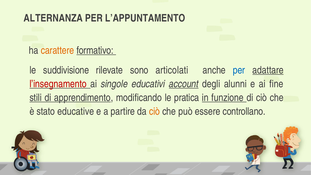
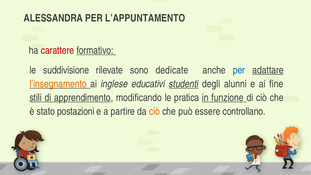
ALTERNANZA: ALTERNANZA -> ALESSANDRA (53, 18)
carattere colour: orange -> red (57, 51)
articolati: articolati -> dedicate (172, 70)
l’insegnamento colour: red -> orange (58, 84)
singole: singole -> inglese (114, 84)
account: account -> studenti (184, 84)
educative: educative -> postazioni (76, 111)
